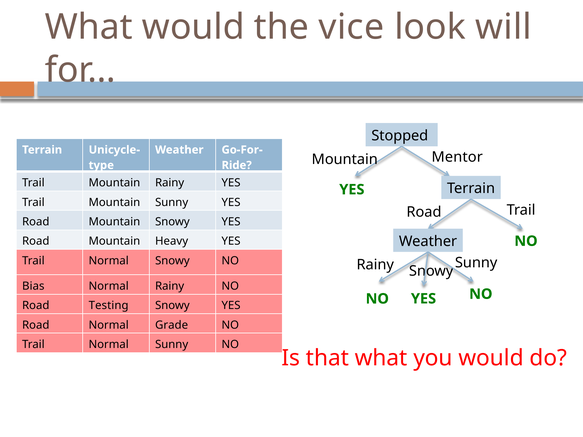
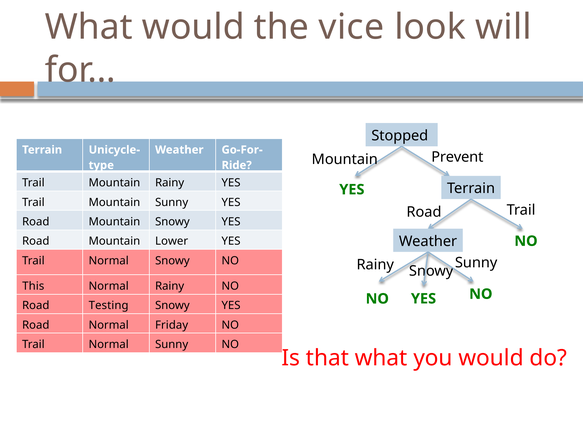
Mentor: Mentor -> Prevent (457, 157)
Heavy: Heavy -> Lower (172, 241)
Bias: Bias -> This (33, 286)
Grade: Grade -> Friday (172, 325)
